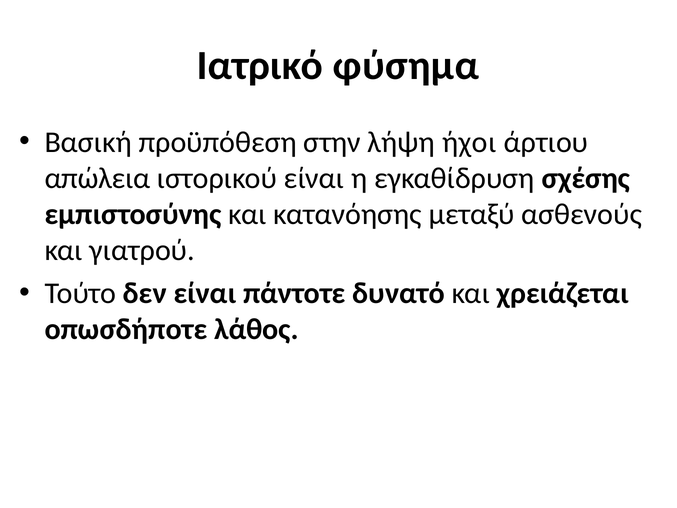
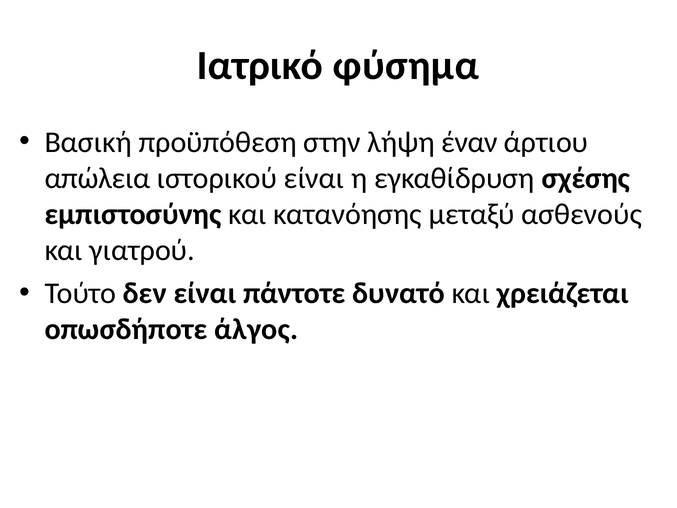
ήχοι: ήχοι -> έναν (470, 142)
λάθος: λάθος -> άλγος (256, 329)
